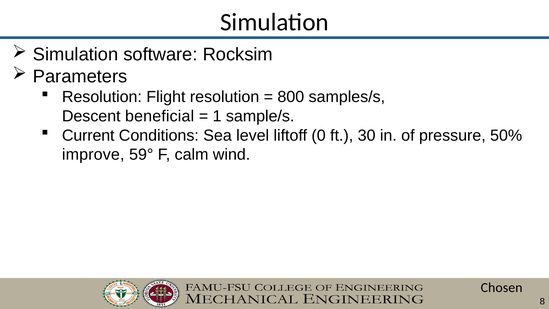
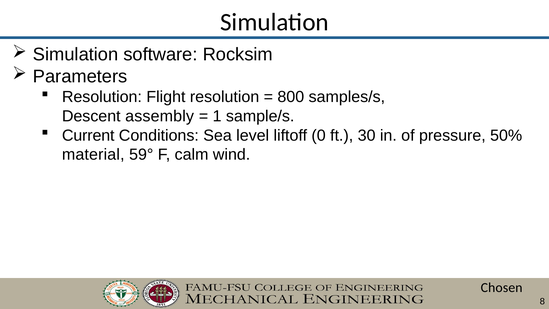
beneficial: beneficial -> assembly (160, 116)
improve: improve -> material (93, 155)
